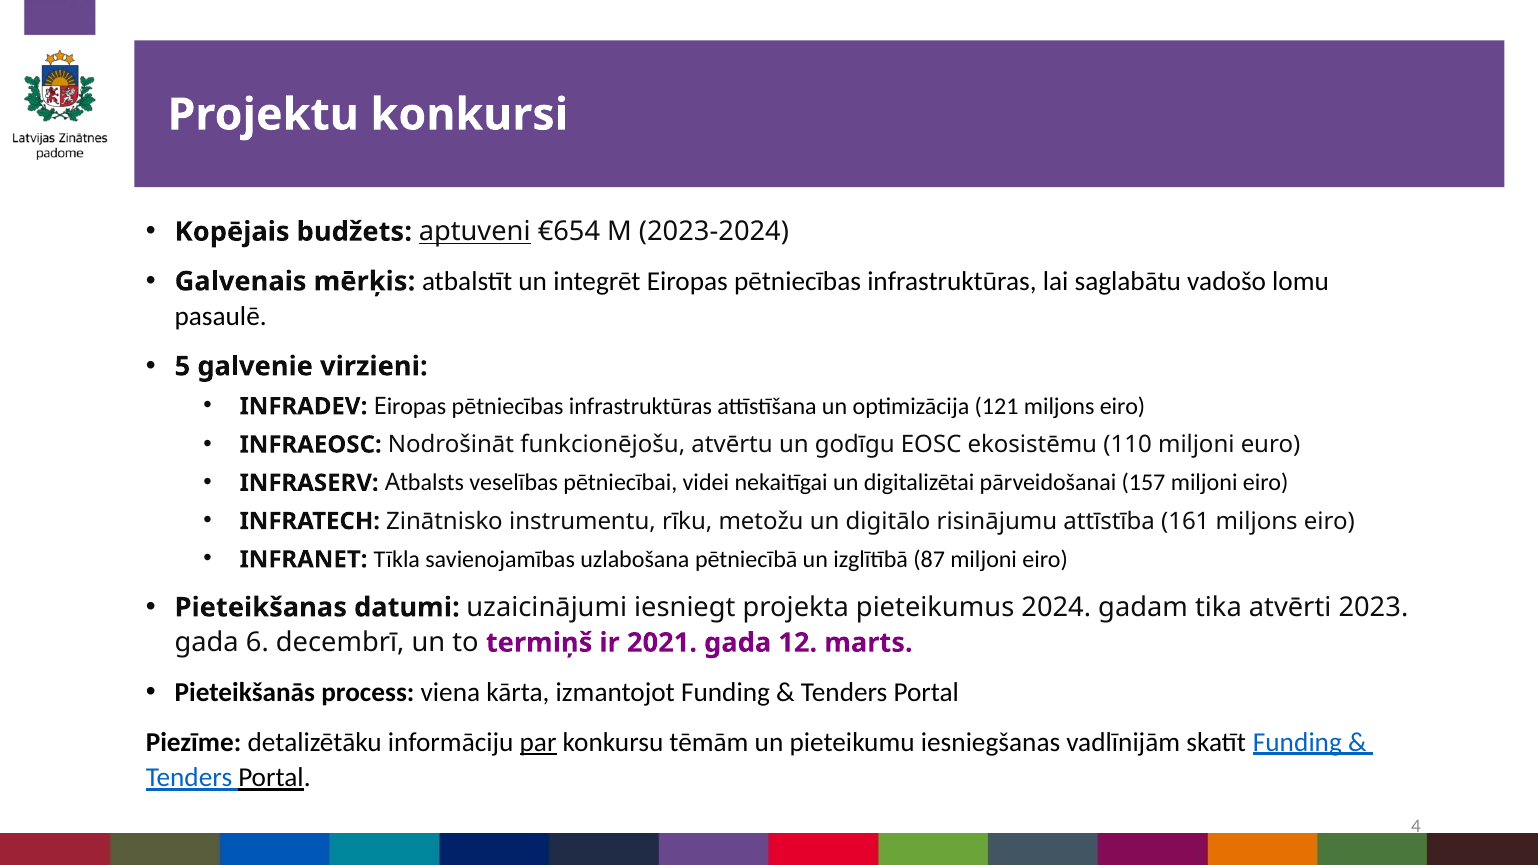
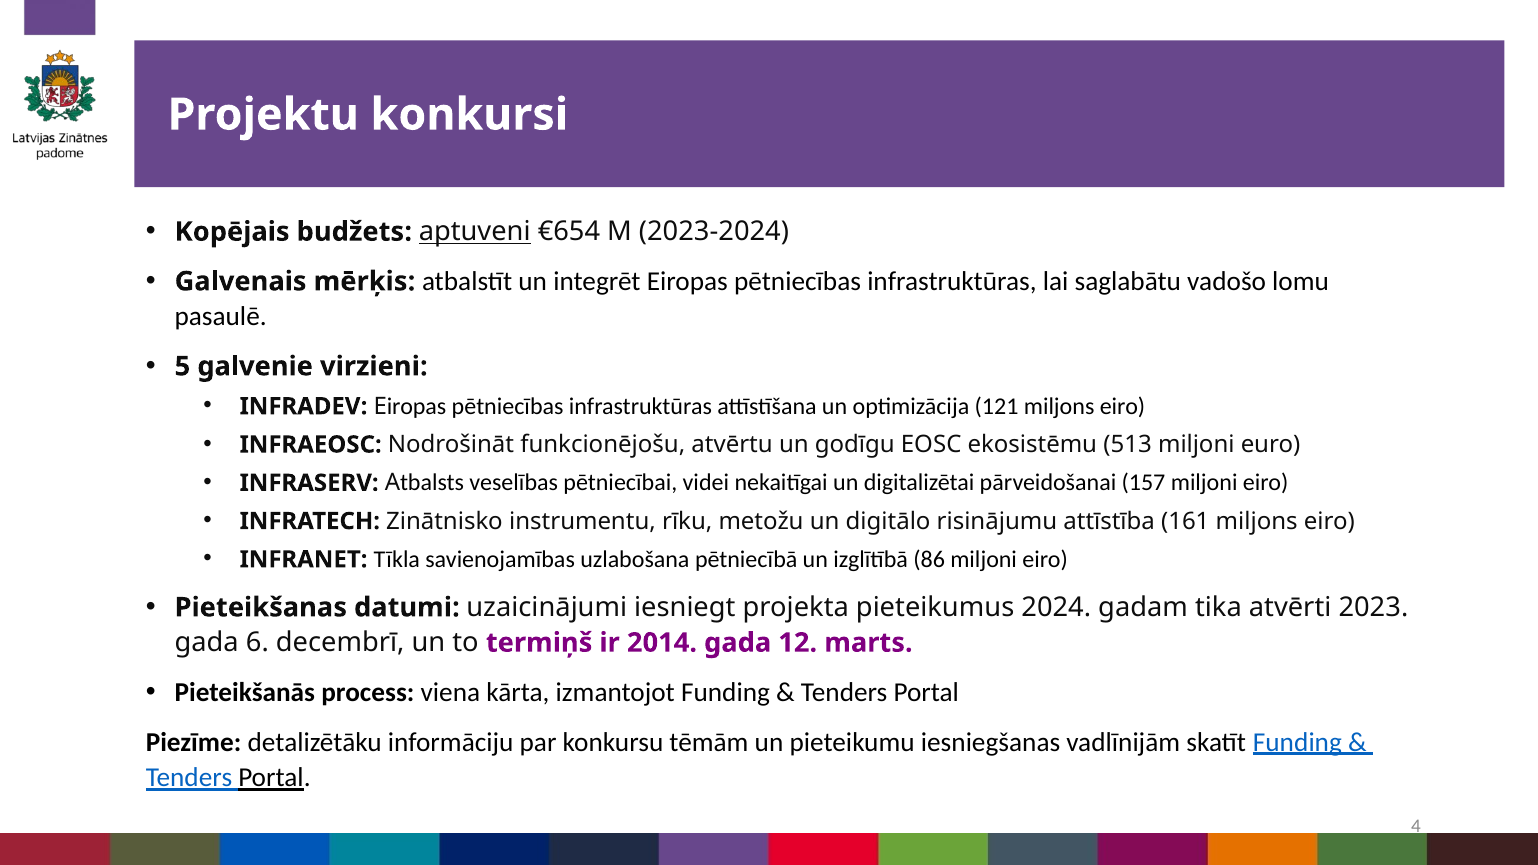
110: 110 -> 513 (1128, 445)
87: 87 -> 86 (929, 560)
2021: 2021 -> 2014 (662, 643)
par underline: present -> none (538, 742)
